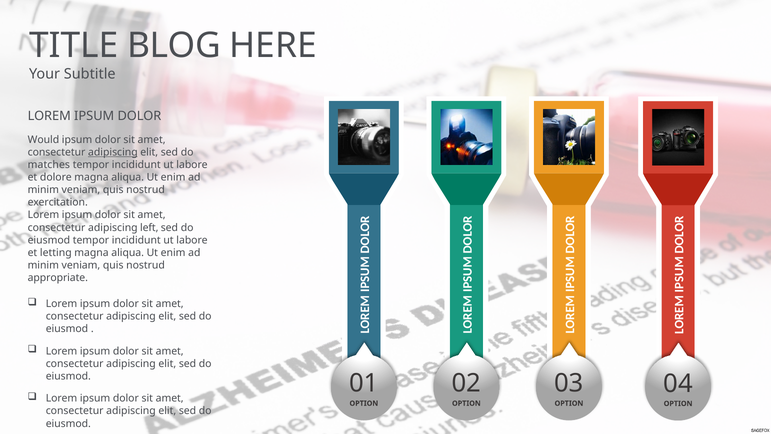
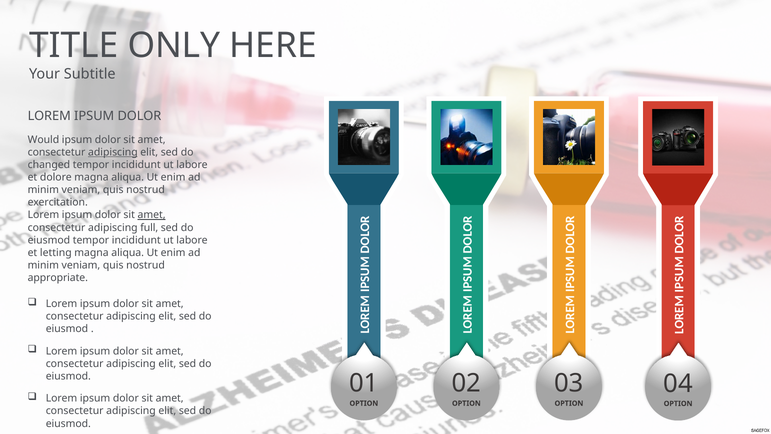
BLOG: BLOG -> ONLY (174, 46)
matches: matches -> changed (49, 165)
amet underline: none -> present (152, 215)
left: left -> full (149, 227)
